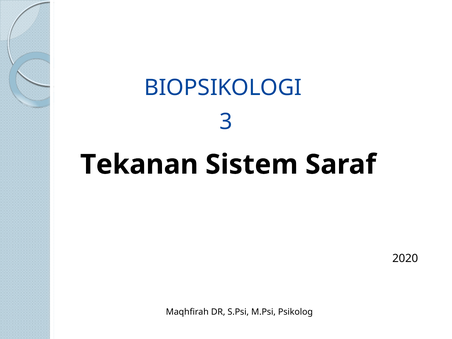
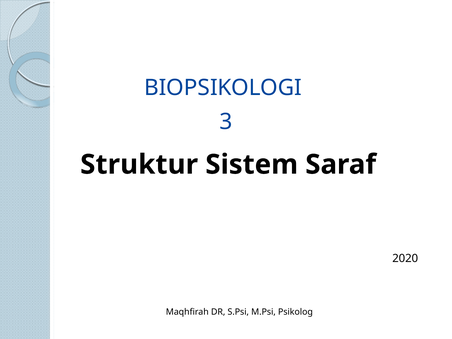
Tekanan: Tekanan -> Struktur (139, 165)
